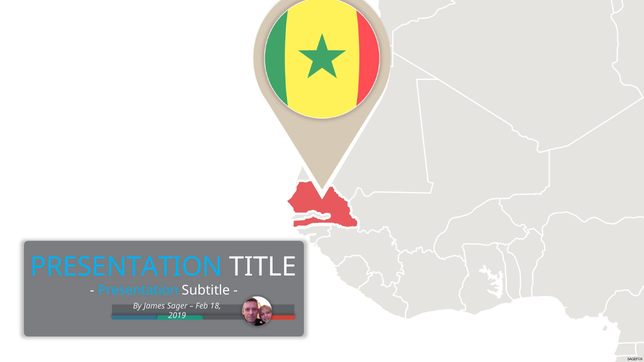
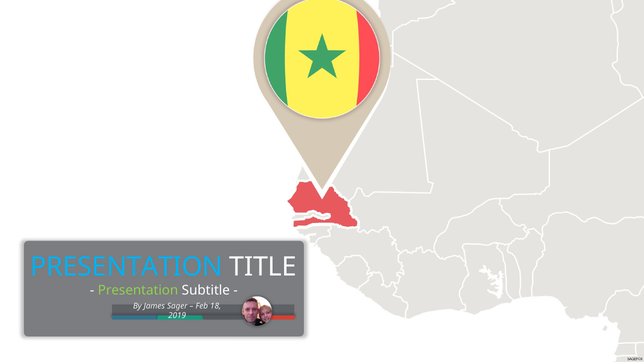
Presentation colour: light blue -> light green (138, 290)
